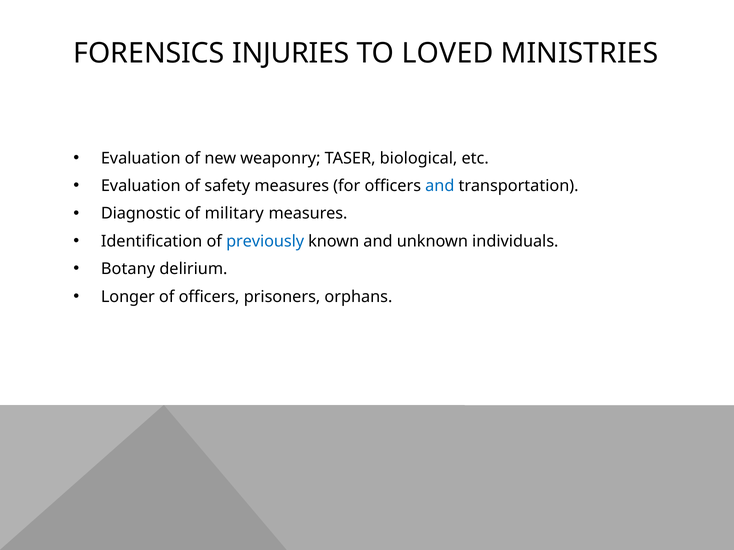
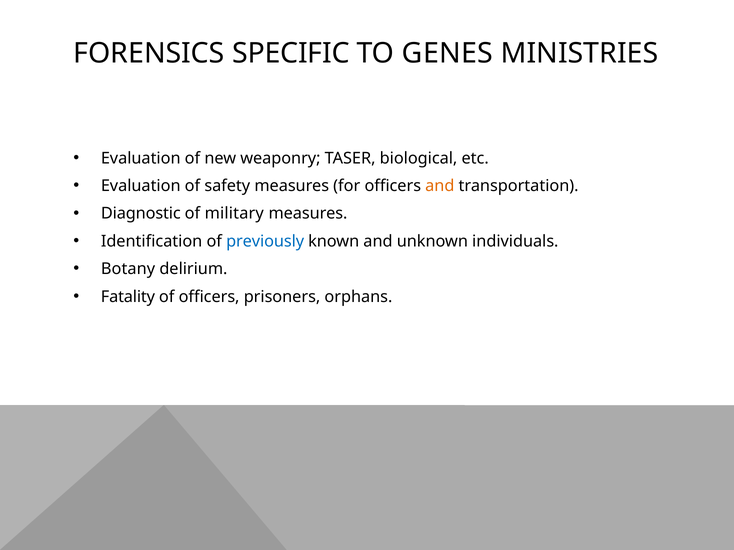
INJURIES: INJURIES -> SPECIFIC (291, 53)
LOVED: LOVED -> GENES (447, 53)
and colour: blue -> orange (440, 186)
Longer: Longer -> Fatality (128, 297)
